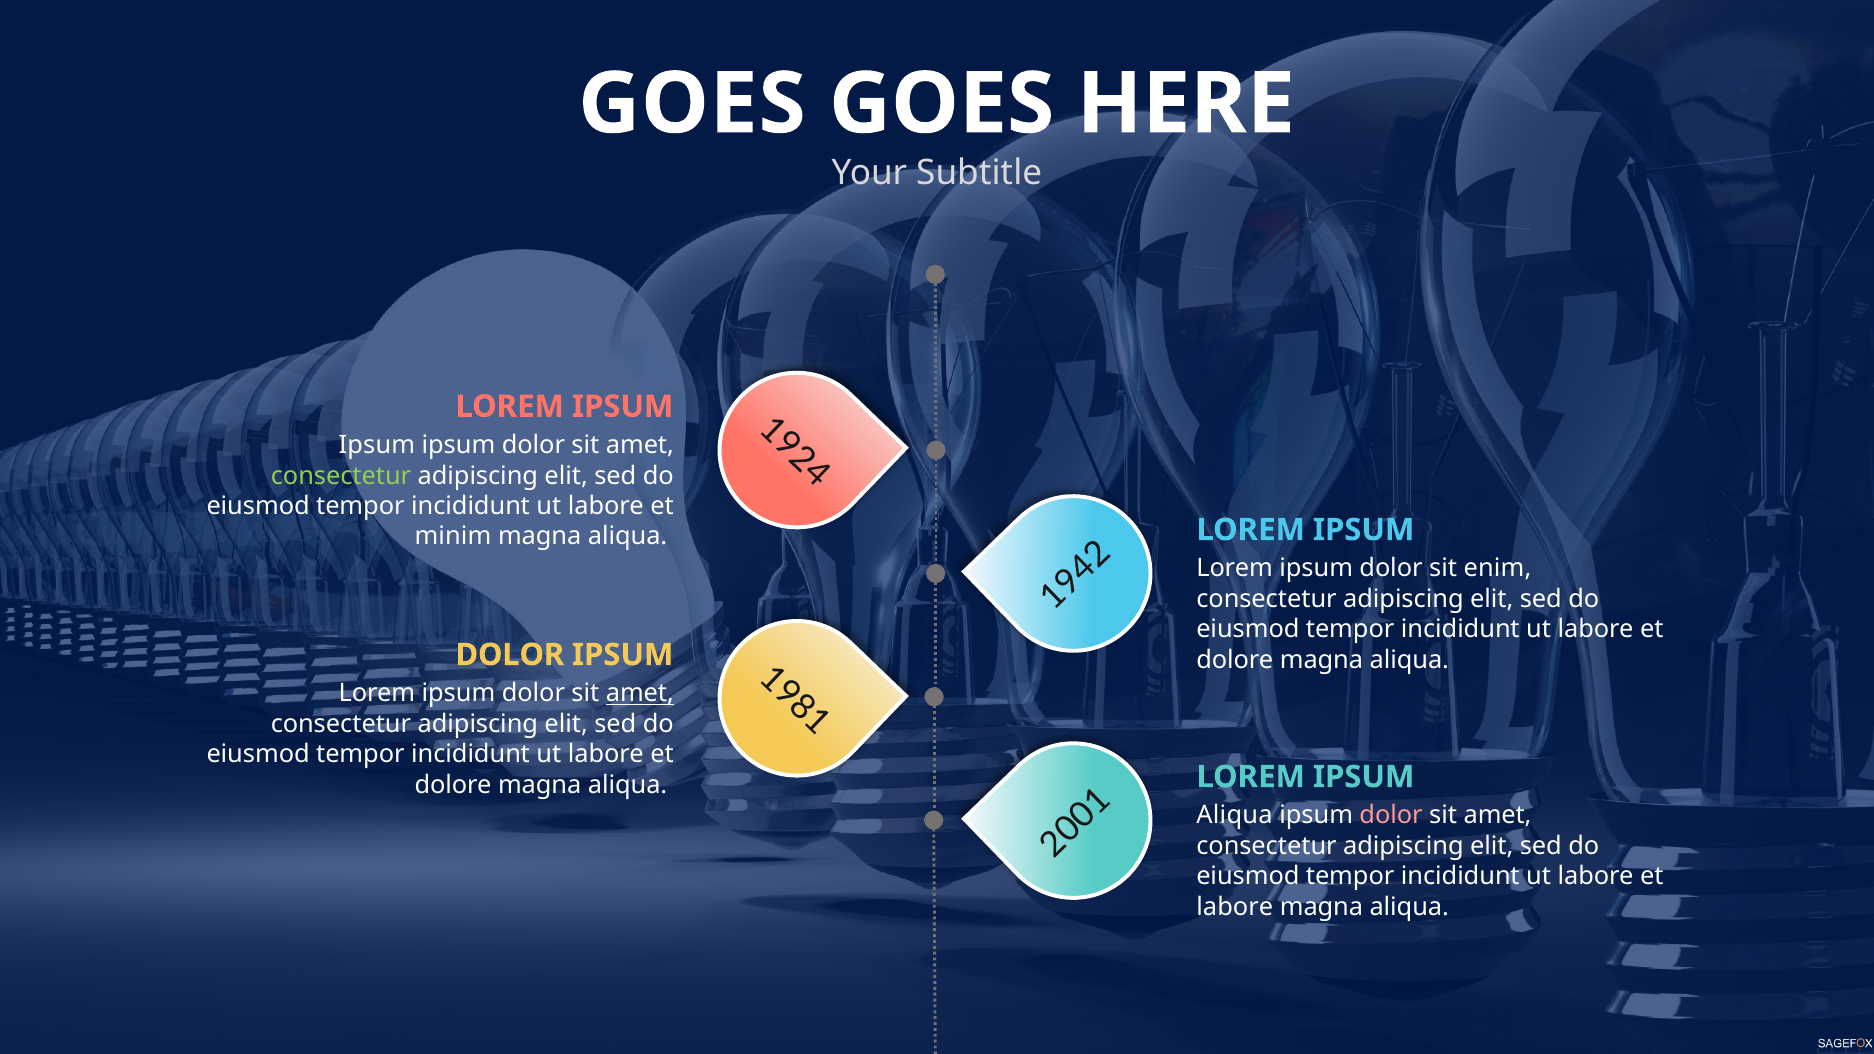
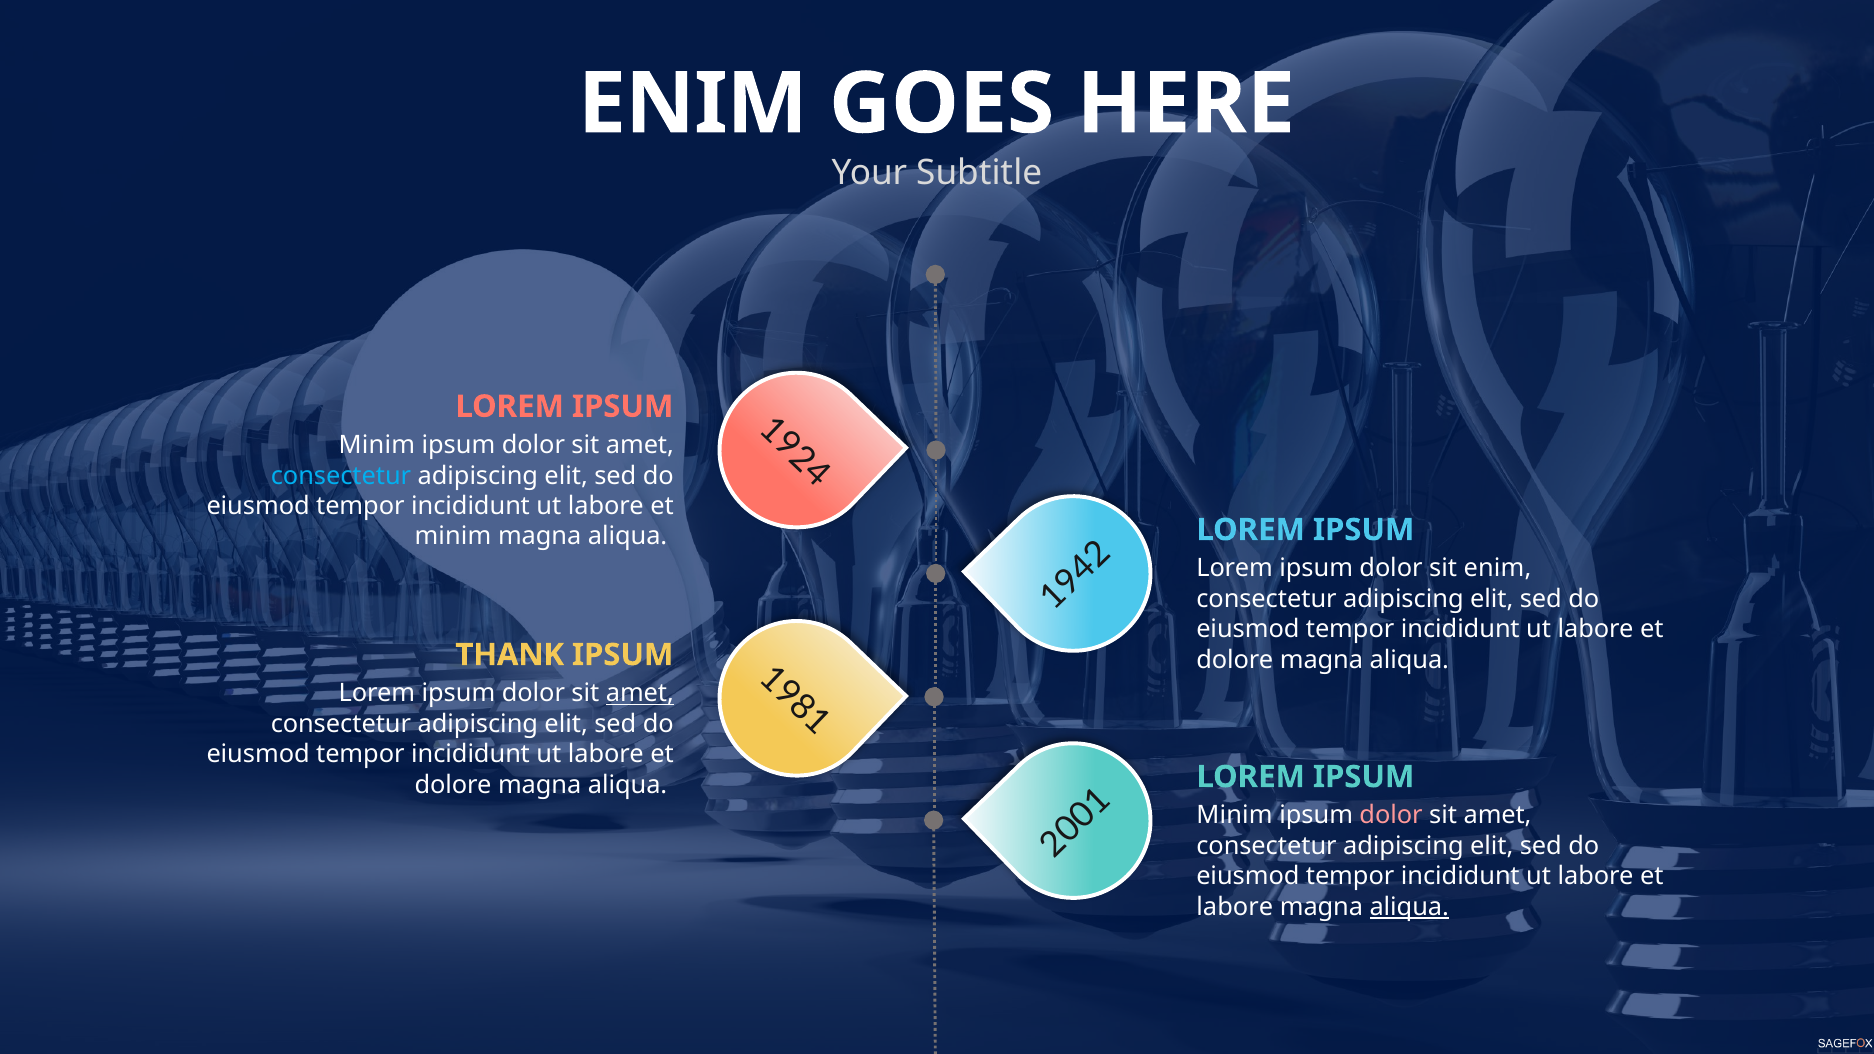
GOES: GOES -> ENIM (693, 104)
Ipsum: Ipsum -> Minim (377, 445)
consectetur colour: light green -> light blue (341, 476)
DOLOR: DOLOR -> THANK (510, 655)
Aliqua: Aliqua -> Minim (1235, 816)
aliqua underline: none -> present (1409, 907)
